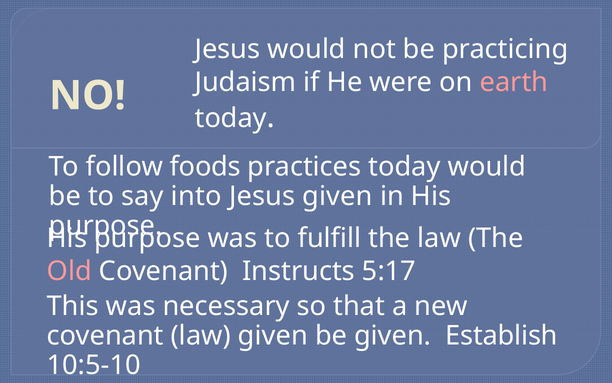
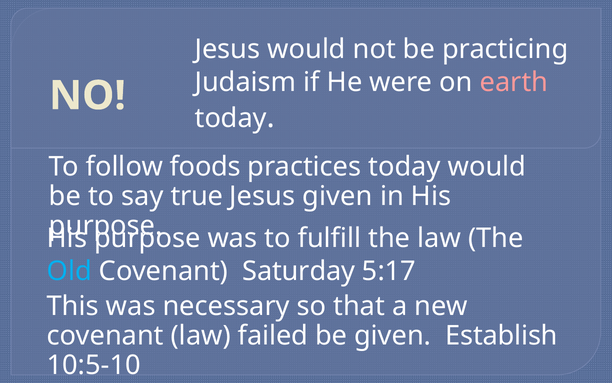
into: into -> true (197, 196)
Old colour: pink -> light blue (69, 271)
Instructs: Instructs -> Saturday (299, 271)
law given: given -> failed (273, 335)
